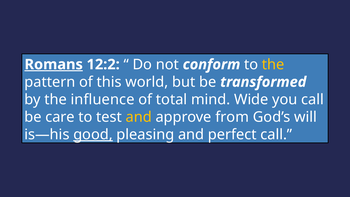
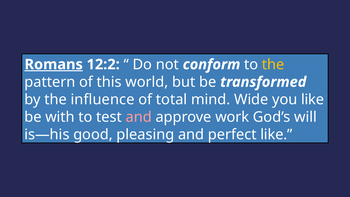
you call: call -> like (313, 99)
care: care -> with (60, 117)
and colour: yellow -> pink (139, 117)
from: from -> work (232, 117)
good underline: present -> none (93, 134)
perfect call: call -> like (276, 134)
